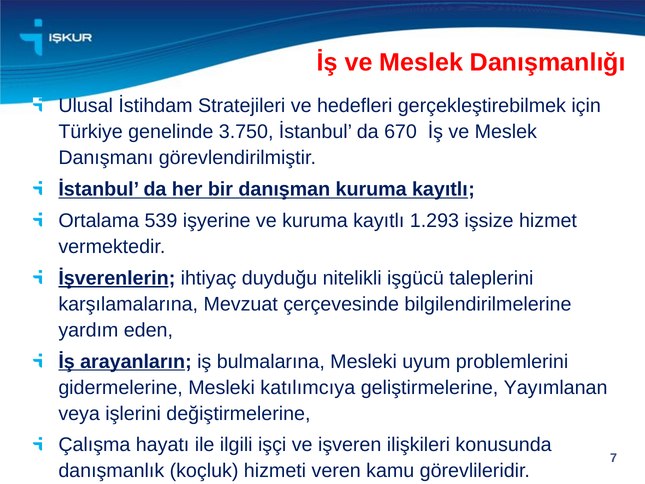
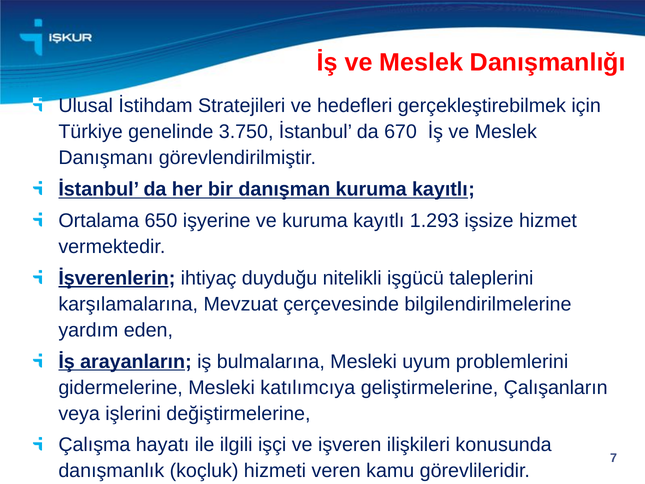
539: 539 -> 650 (161, 221)
Yayımlanan: Yayımlanan -> Çalışanların (556, 387)
